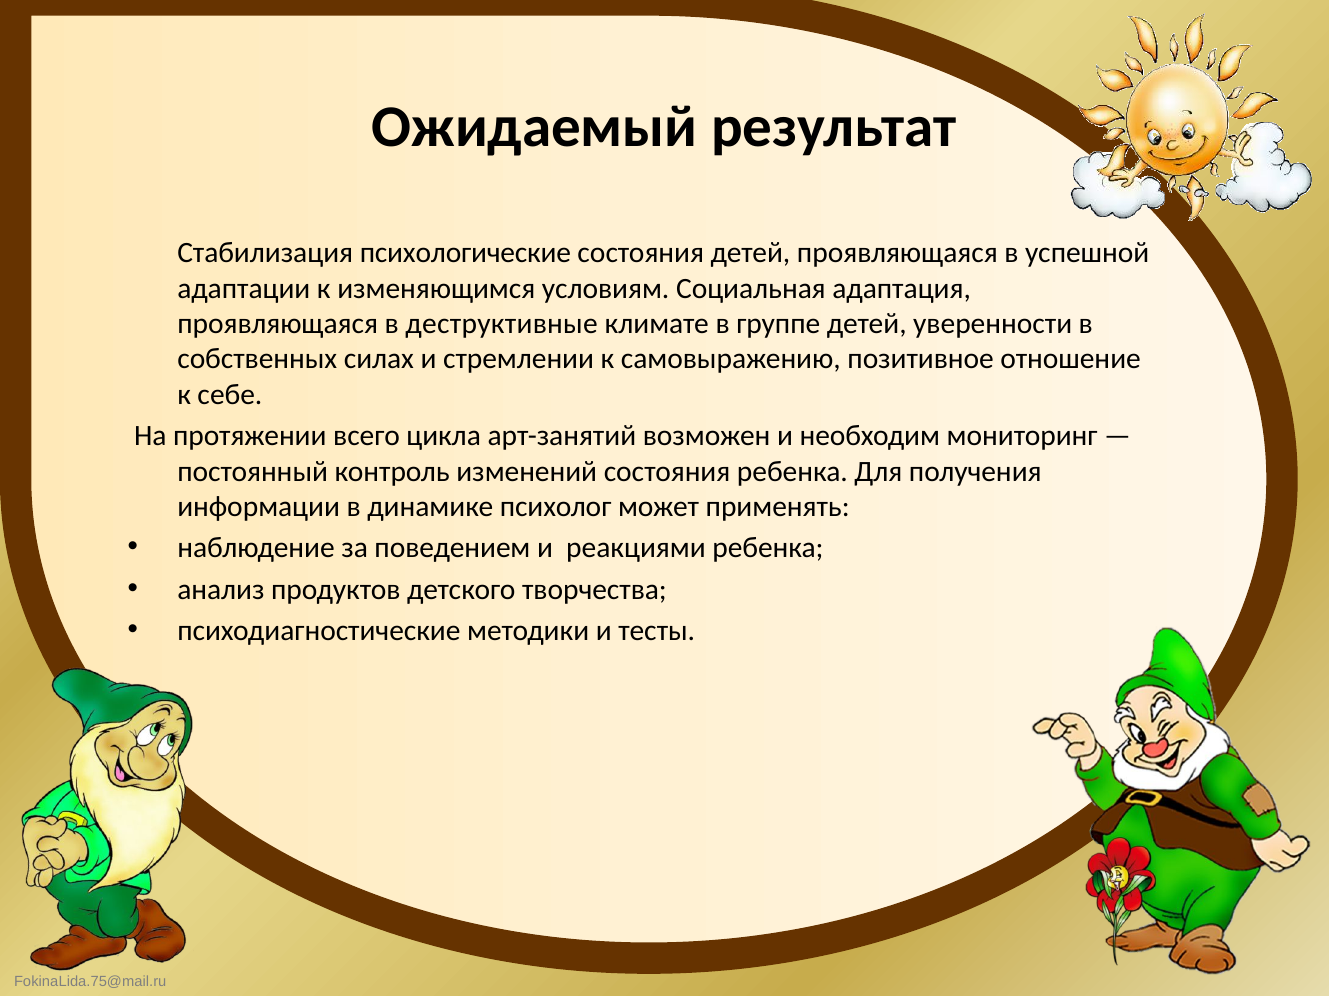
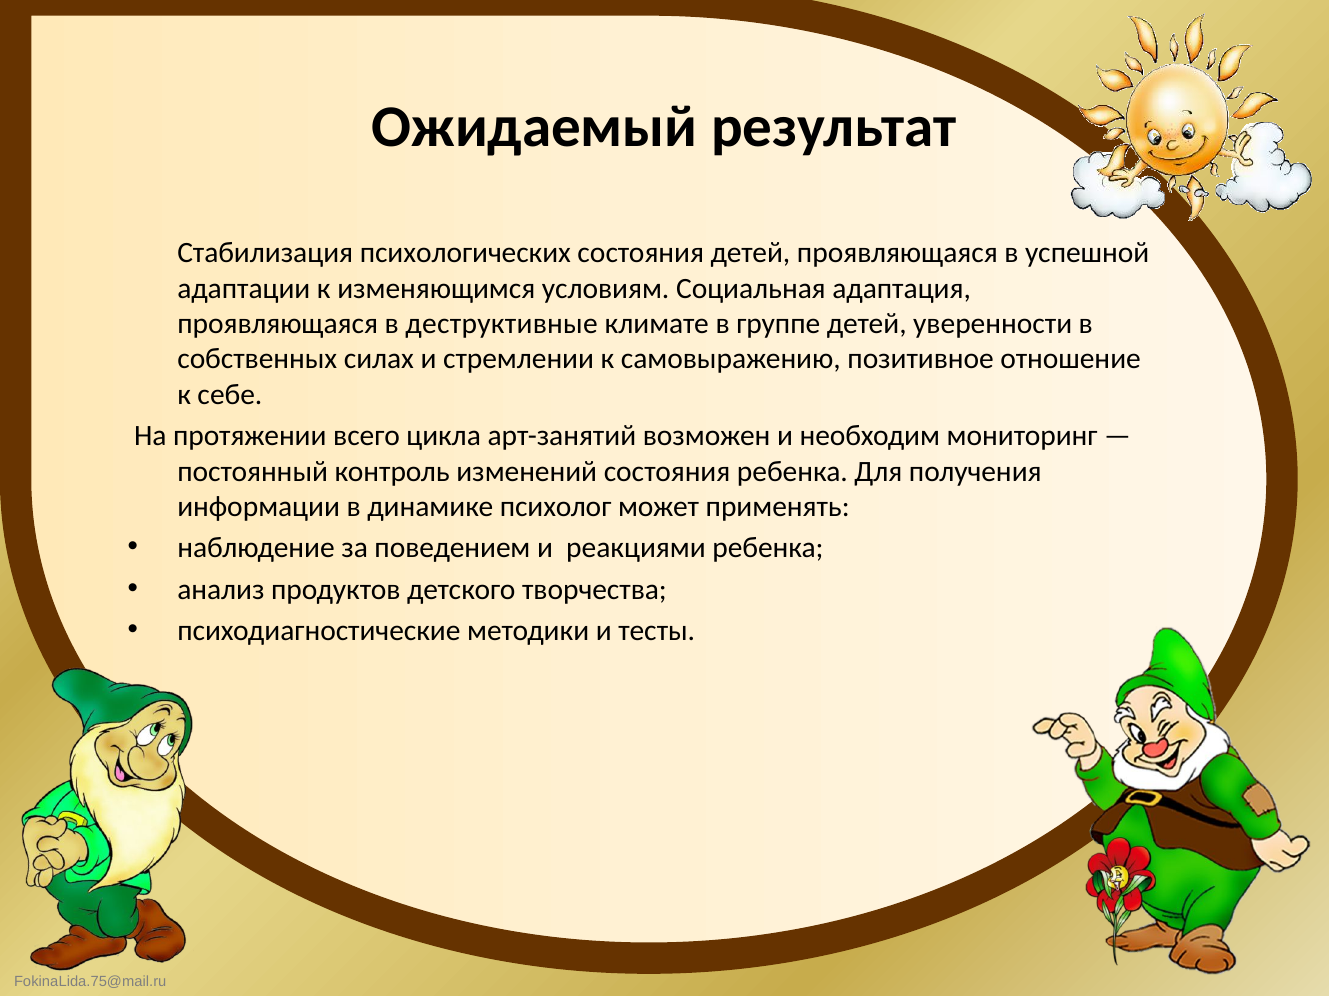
психологические: психологические -> психологических (465, 253)
